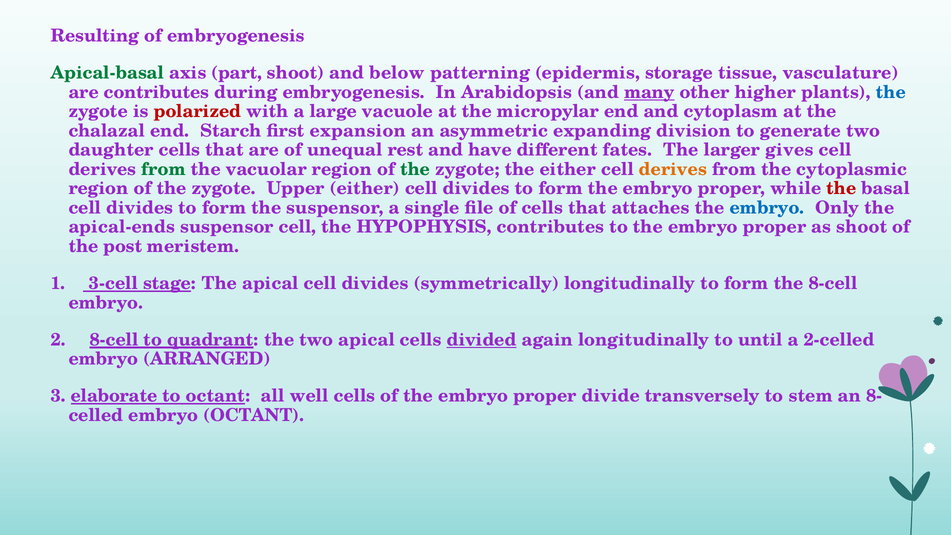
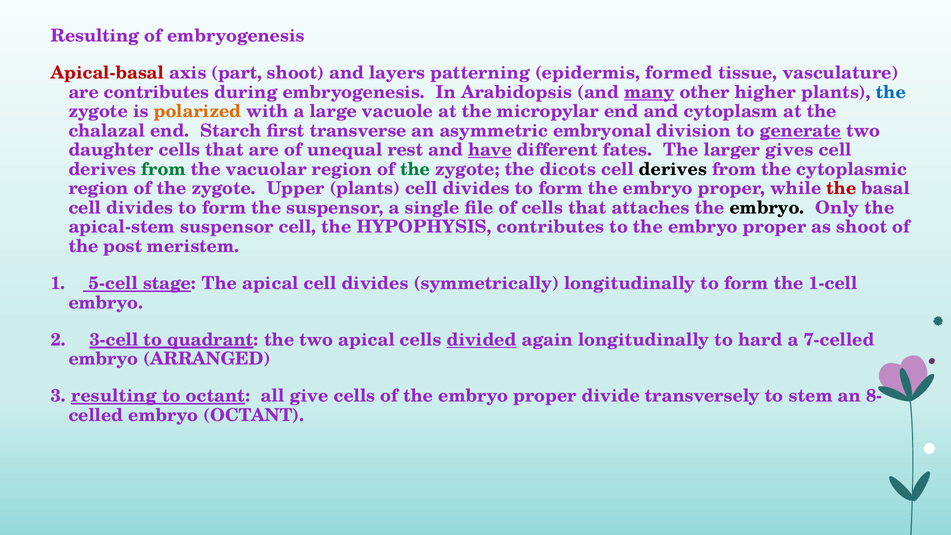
Apical-basal colour: green -> red (107, 73)
below: below -> layers (397, 73)
storage: storage -> formed (679, 73)
polarized colour: red -> orange (197, 111)
expansion: expansion -> transverse (358, 131)
expanding: expanding -> embryonal (602, 131)
generate underline: none -> present (800, 131)
have underline: none -> present (490, 150)
the either: either -> dicots (568, 169)
derives colour: orange -> black (673, 169)
Upper either: either -> plants (365, 188)
embryo colour: blue -> black (767, 208)
apical-ends: apical-ends -> apical-stem (122, 227)
3-cell: 3-cell -> 5-cell (113, 283)
the 8-cell: 8-cell -> 1-cell (833, 283)
2 8-cell: 8-cell -> 3-cell (114, 340)
until: until -> hard (760, 340)
2-celled: 2-celled -> 7-celled (839, 340)
3 elaborate: elaborate -> resulting (114, 396)
well: well -> give (309, 396)
